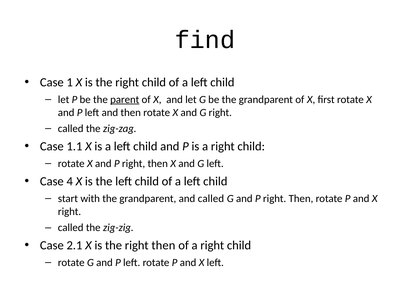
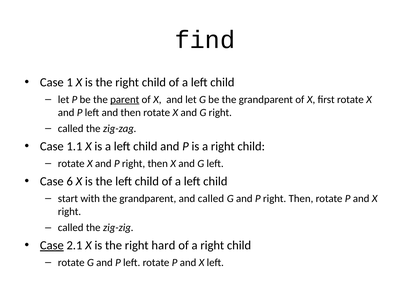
4: 4 -> 6 (70, 181)
Case underline: none -> present (52, 245)
the right then: then -> hard (163, 245)
